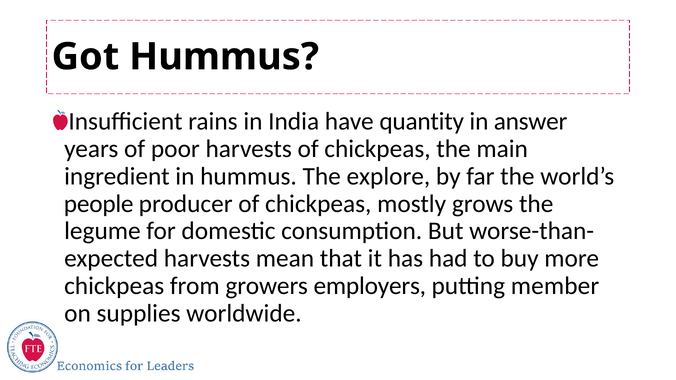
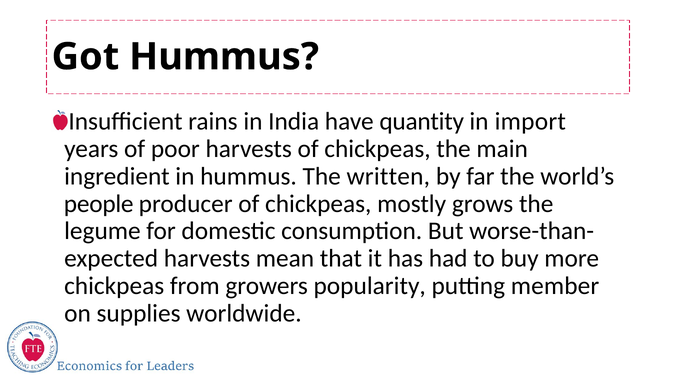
answer: answer -> import (530, 122)
explore: explore -> written (388, 176)
employers: employers -> popularity (370, 286)
